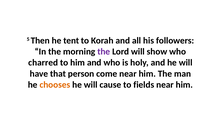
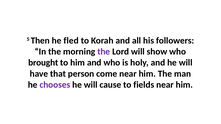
tent: tent -> fled (71, 41)
charred: charred -> brought (43, 63)
chooses colour: orange -> purple (55, 85)
